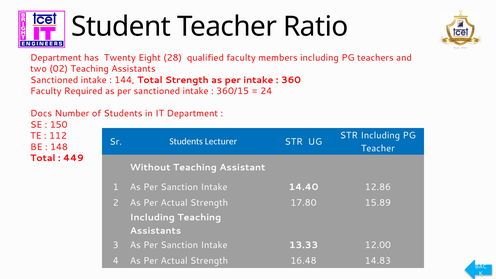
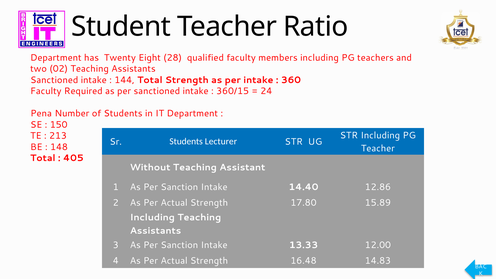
Docs: Docs -> Pena (41, 114)
112: 112 -> 213 (58, 136)
449: 449 -> 405 (73, 158)
